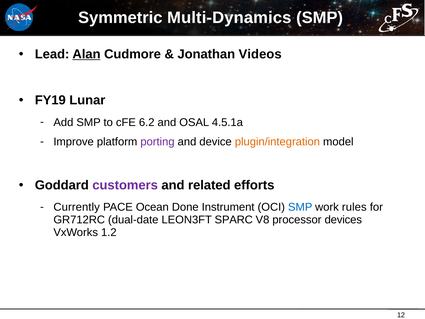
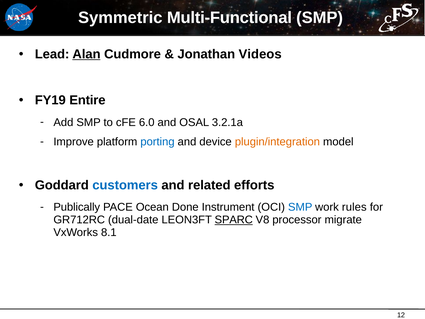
Multi-Dynamics: Multi-Dynamics -> Multi-Functional (229, 18)
Lunar: Lunar -> Entire (87, 100)
6.2: 6.2 -> 6.0 (147, 122)
4.5.1a: 4.5.1a -> 3.2.1a (227, 122)
porting colour: purple -> blue (157, 142)
customers colour: purple -> blue (125, 185)
Currently: Currently -> Publically (77, 207)
SPARC underline: none -> present (234, 220)
devices: devices -> migrate (343, 220)
1.2: 1.2 -> 8.1 (109, 232)
